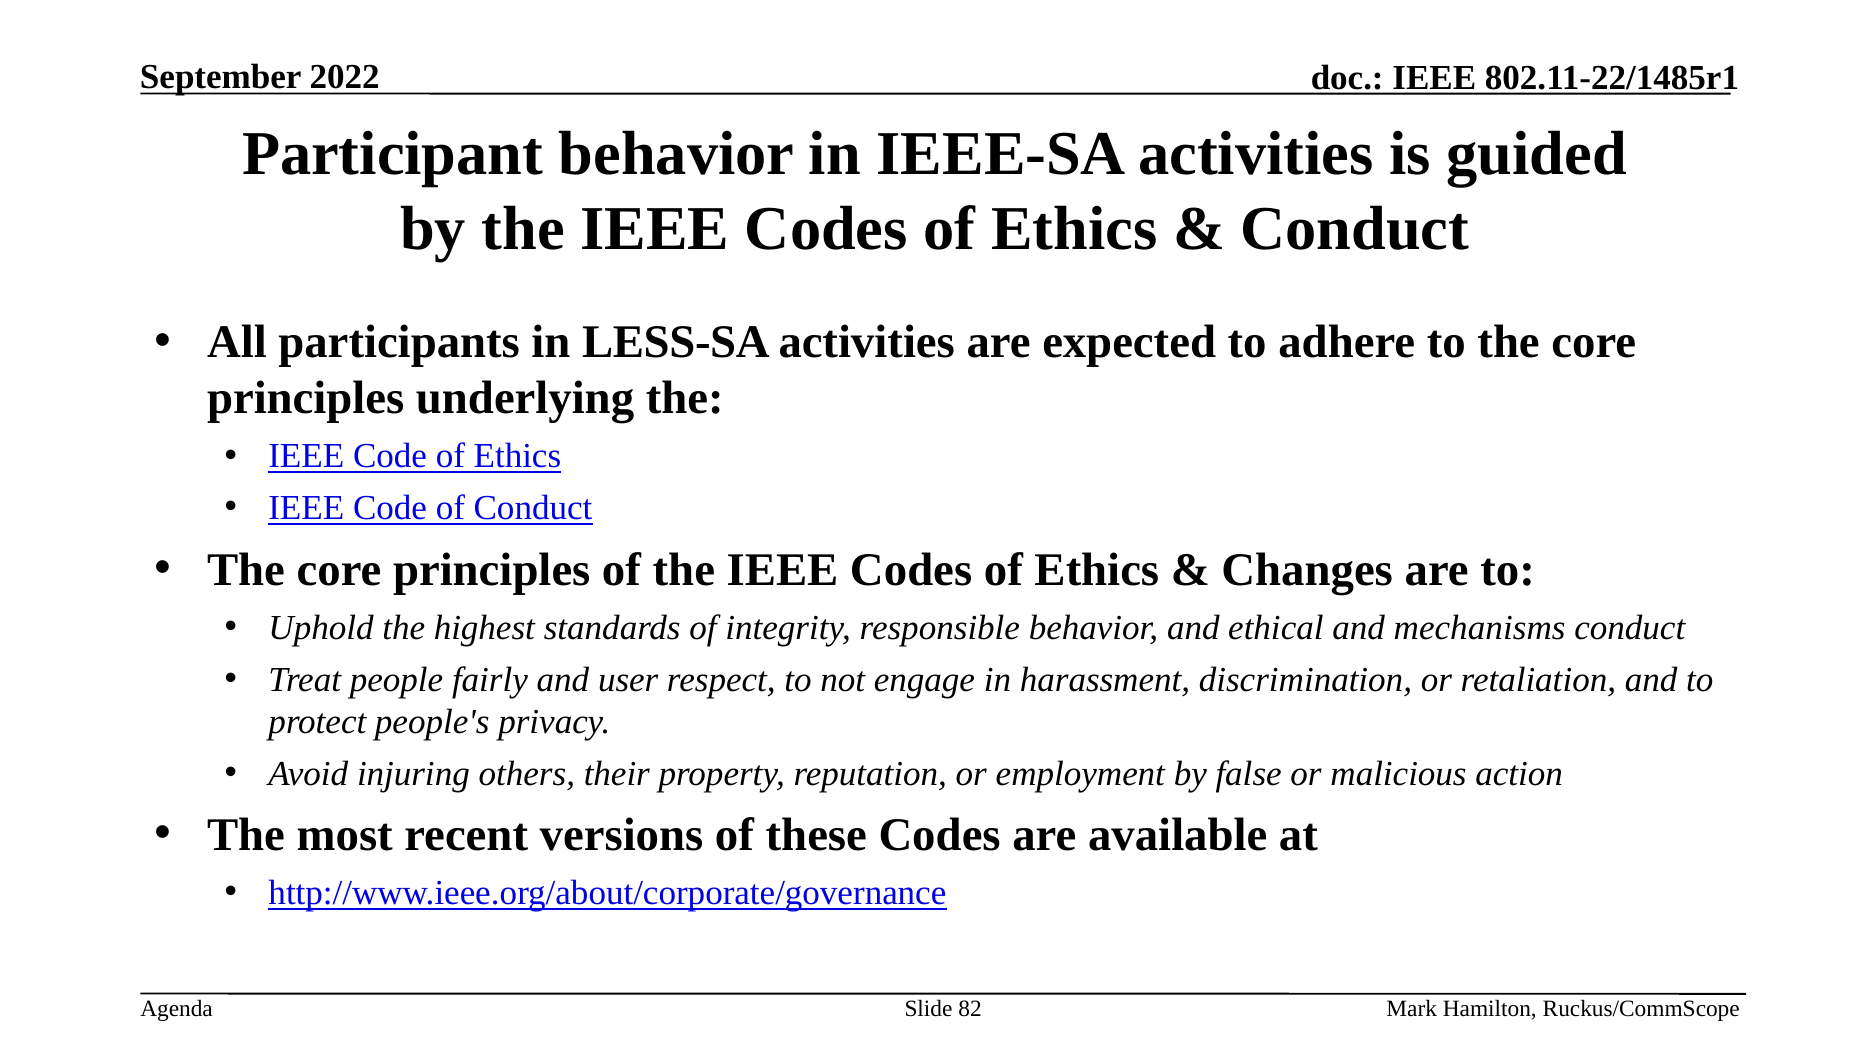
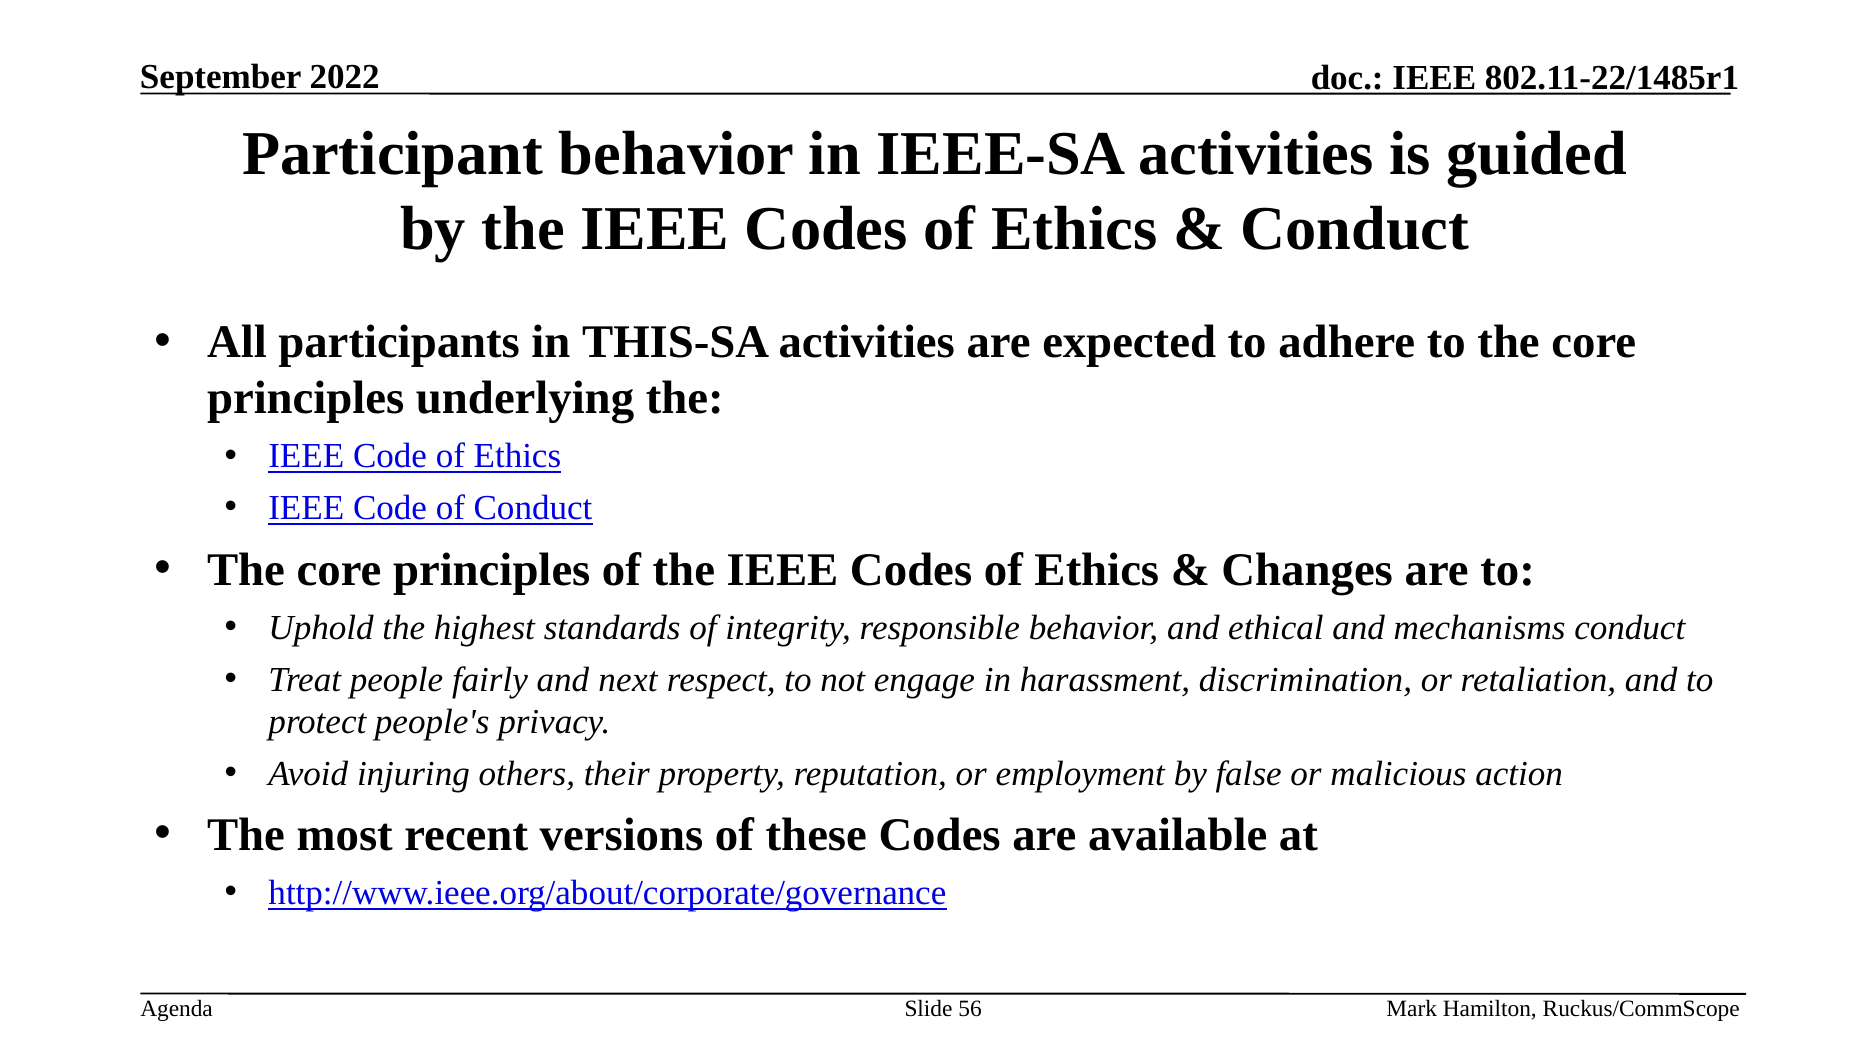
LESS-SA: LESS-SA -> THIS-SA (676, 342)
user: user -> next (628, 680)
82: 82 -> 56 (970, 1009)
